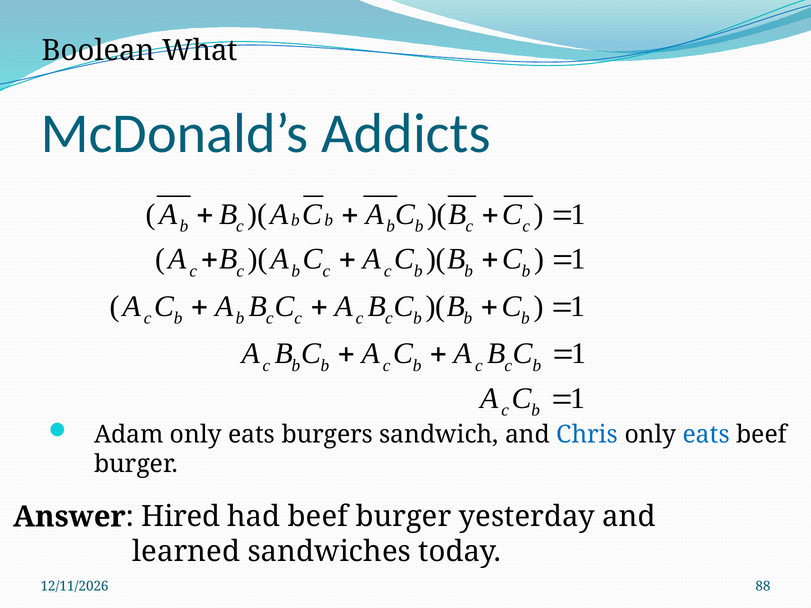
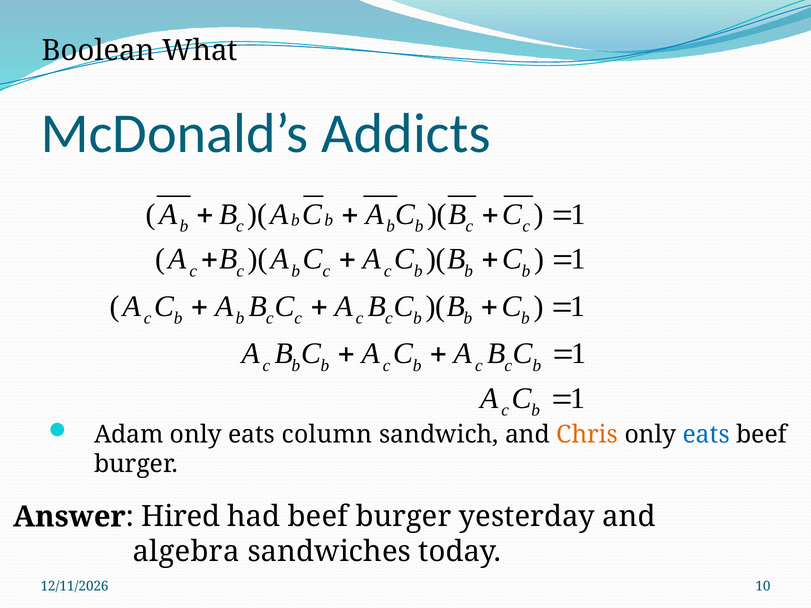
burgers: burgers -> column (327, 435)
Chris colour: blue -> orange (587, 435)
learned: learned -> algebra (186, 552)
88: 88 -> 10 (763, 587)
